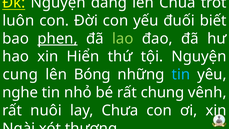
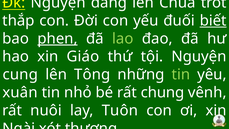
luôn: luôn -> thắp (18, 21)
biết underline: none -> present (213, 21)
Hiển: Hiển -> Giáo (83, 56)
Bóng: Bóng -> Tông (92, 74)
tin colour: light blue -> light green (181, 74)
nghe: nghe -> xuân (20, 92)
Chưa: Chưa -> Tuôn (120, 110)
